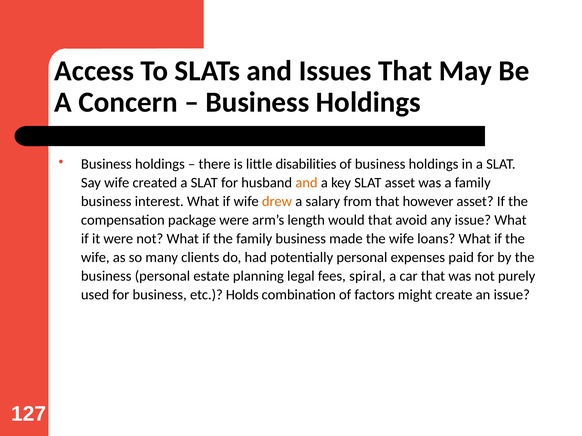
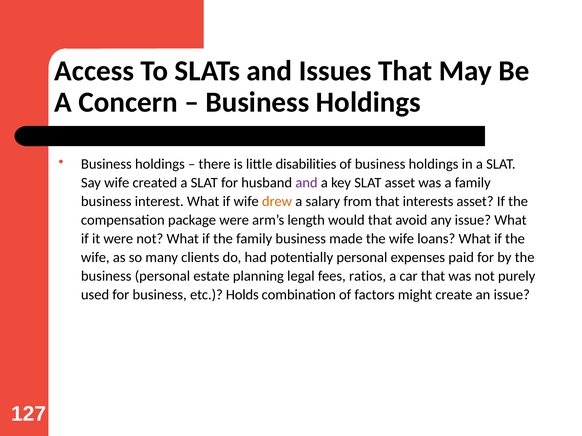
and colour: orange -> purple (306, 183)
however: however -> interests (428, 202)
spiral: spiral -> ratios (368, 276)
